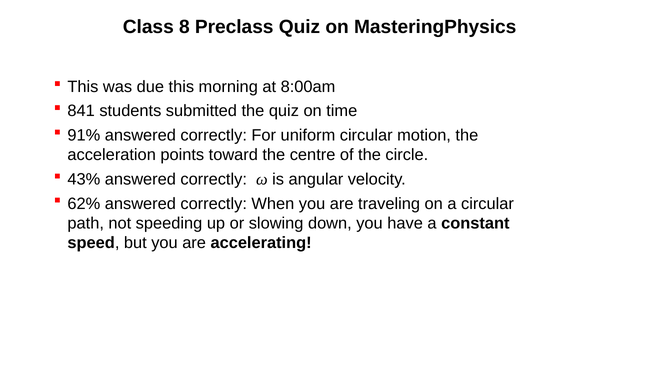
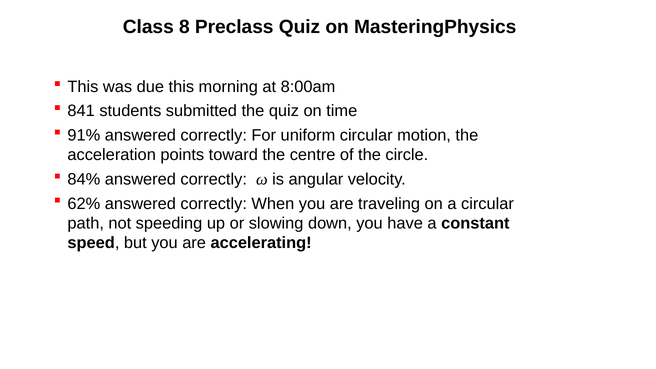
43%: 43% -> 84% (84, 179)
